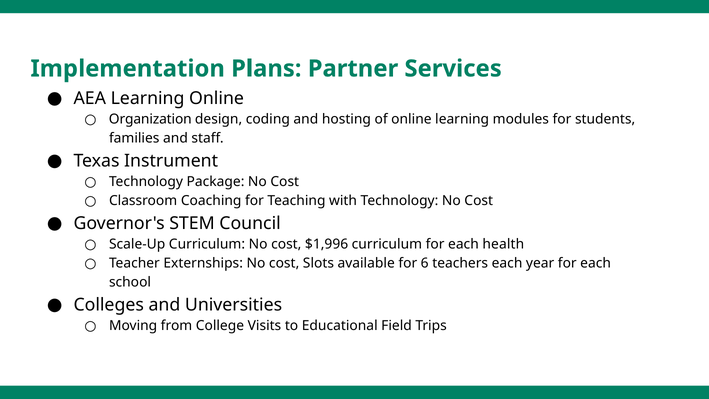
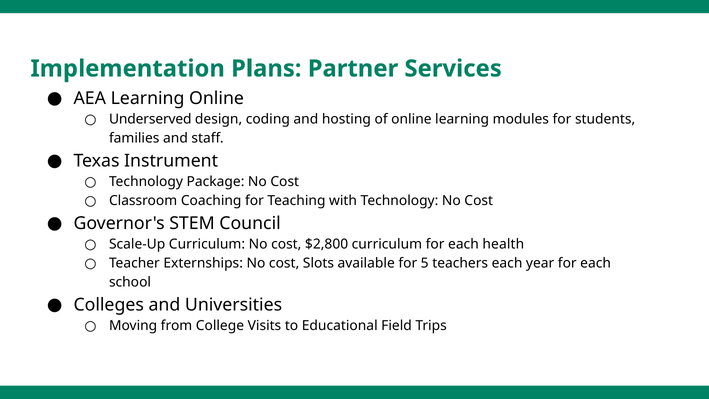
Organization: Organization -> Underserved (150, 119)
$1,996: $1,996 -> $2,800 (327, 244)
6: 6 -> 5 (425, 263)
